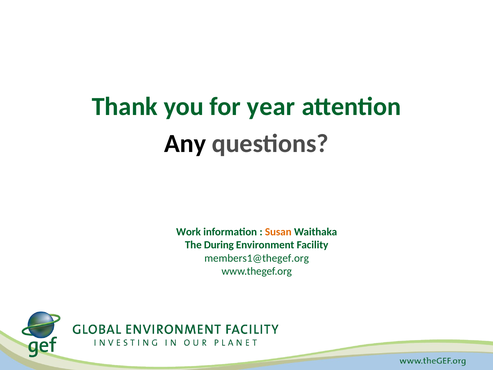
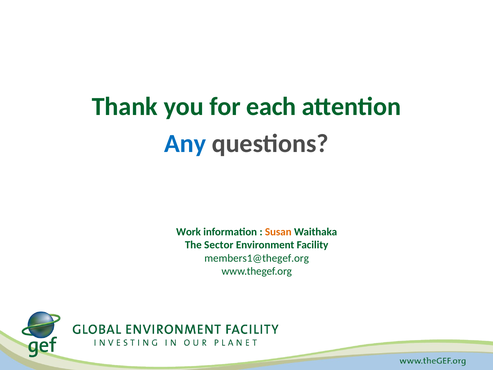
year: year -> each (271, 107)
Any colour: black -> blue (185, 144)
During: During -> Sector (219, 245)
